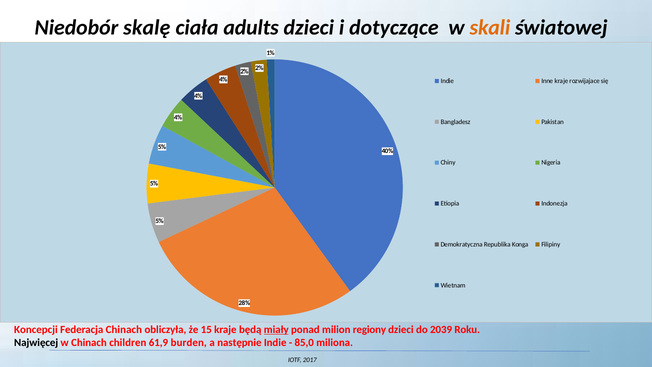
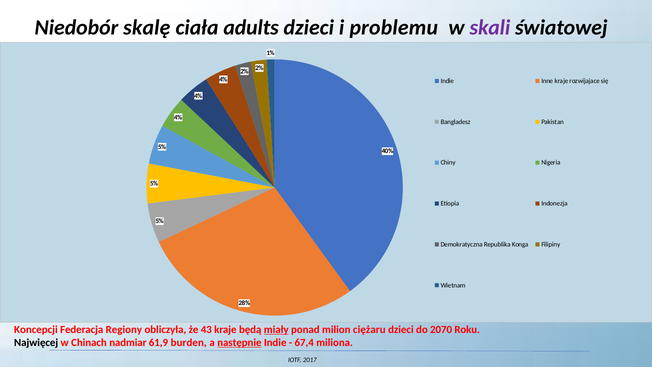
dotyczące: dotyczące -> problemu (394, 28)
skali colour: orange -> purple (490, 28)
Federacja Chinach: Chinach -> Regiony (124, 329)
15: 15 -> 43 (206, 329)
regiony: regiony -> ciężaru (369, 329)
2039: 2039 -> 2070 (441, 329)
children: children -> nadmiar (128, 342)
następnie underline: none -> present (239, 342)
85,0: 85,0 -> 67,4 (304, 342)
